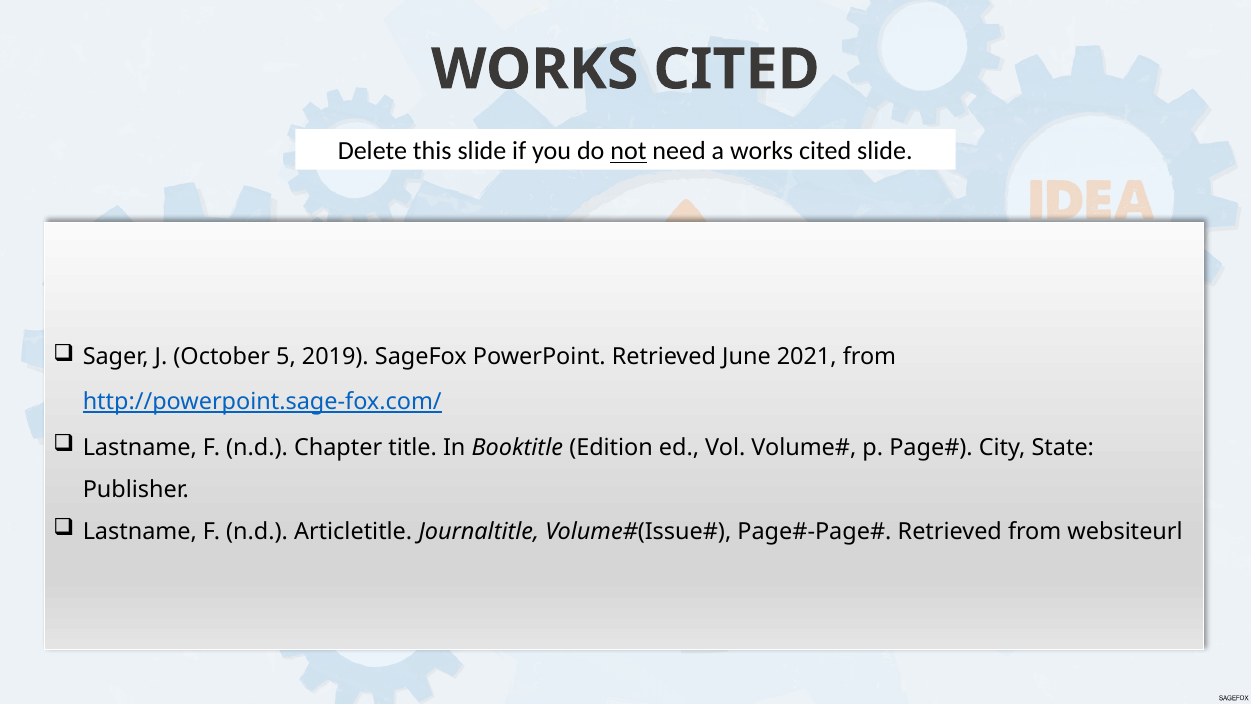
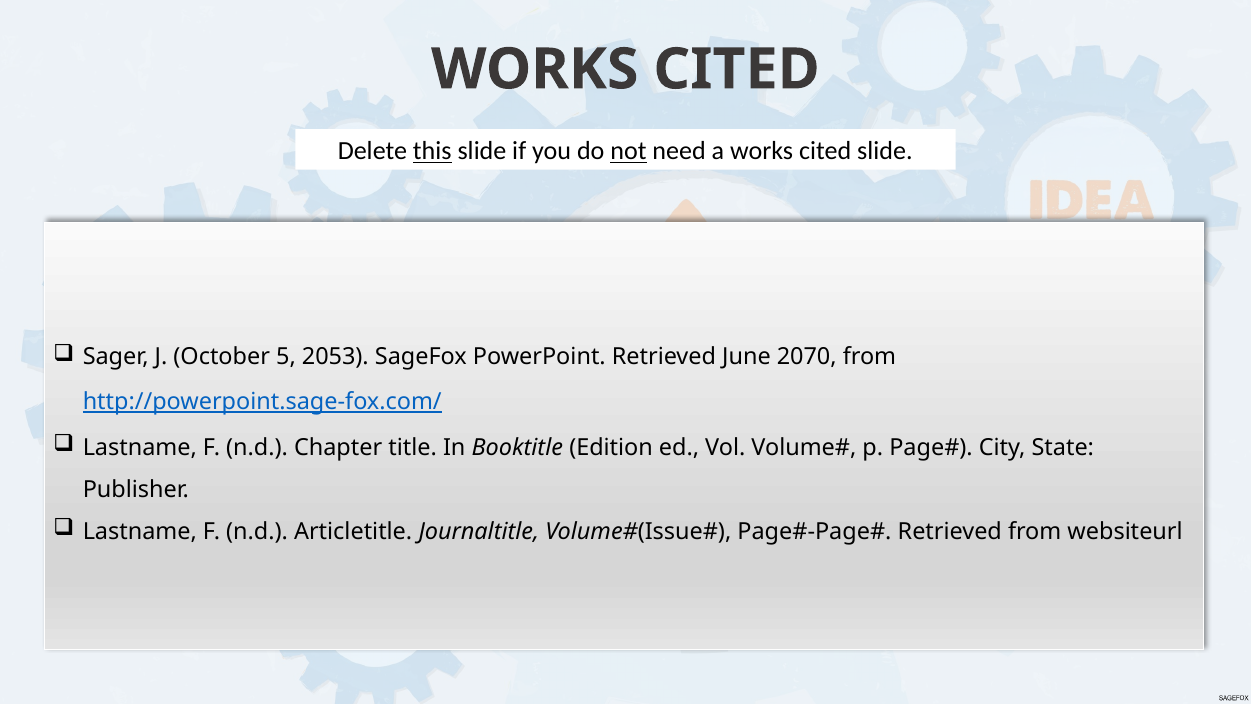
this underline: none -> present (432, 151)
2019: 2019 -> 2053 (335, 357)
2021: 2021 -> 2070 (807, 357)
